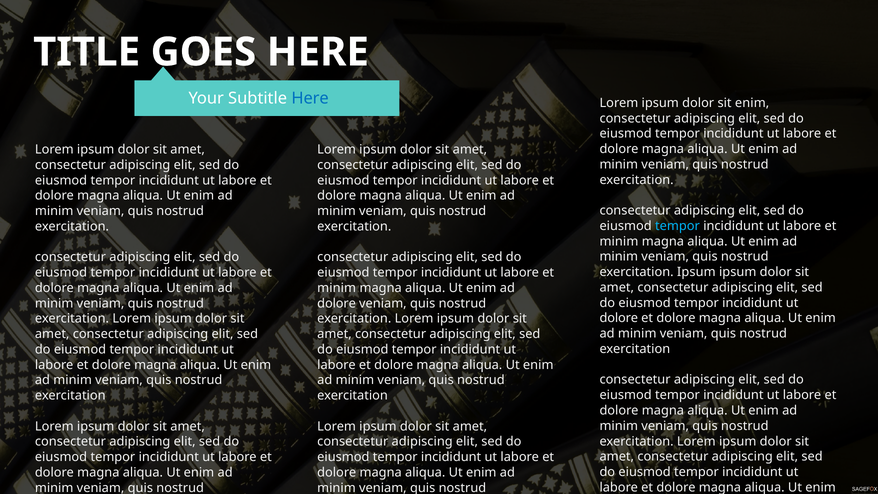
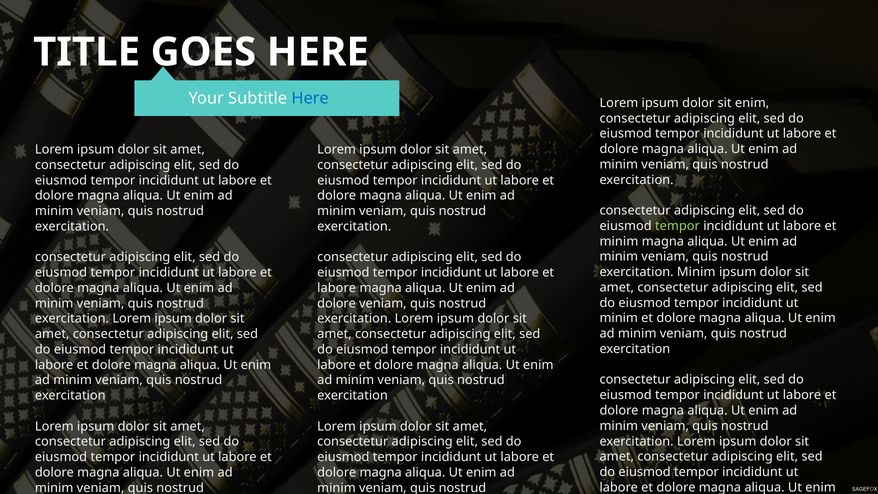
tempor colour: light blue -> light green (677, 226)
exercitation Ipsum: Ipsum -> Minim (696, 272)
minim: minim -> labore (337, 288)
dolore: dolore -> minim (619, 318)
